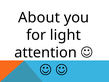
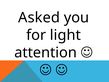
About: About -> Asked (39, 18)
